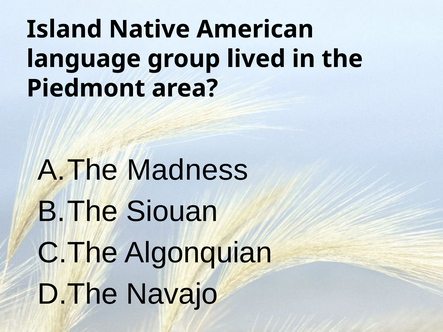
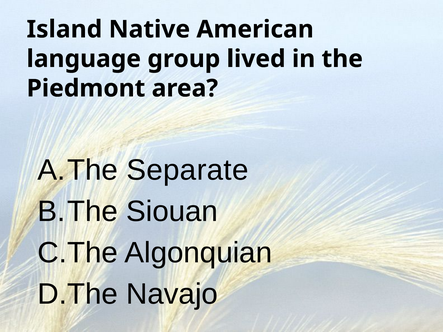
Madness: Madness -> Separate (188, 170)
